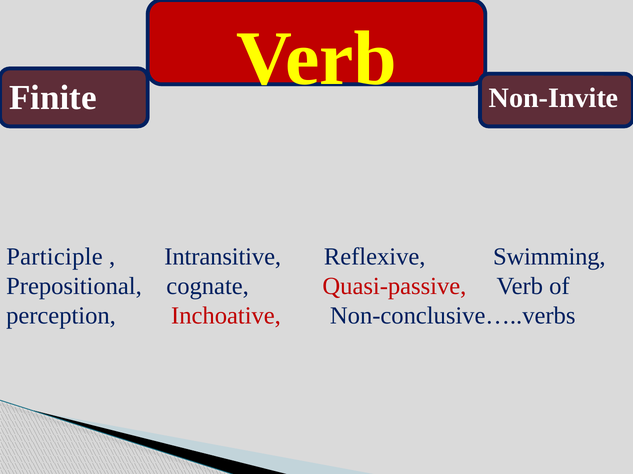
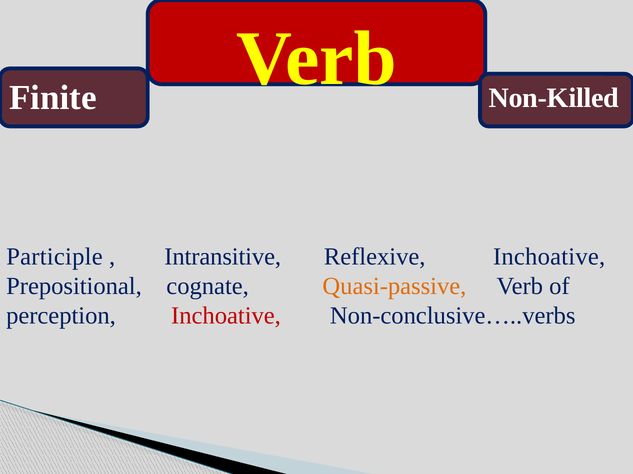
Non-Invite: Non-Invite -> Non-Killed (554, 98)
Reflexive Swimming: Swimming -> Inchoative (549, 257)
Quasi-passive colour: red -> orange (394, 287)
